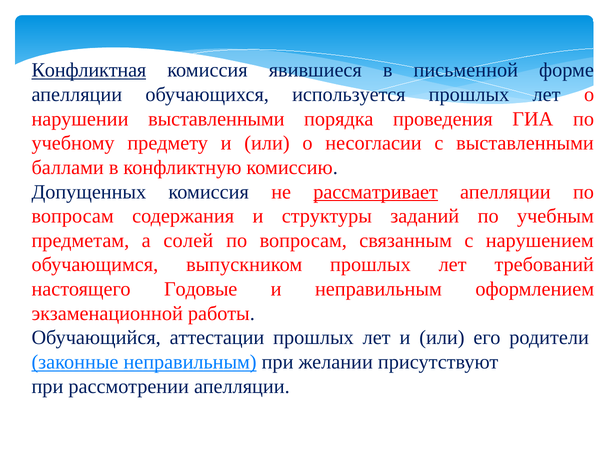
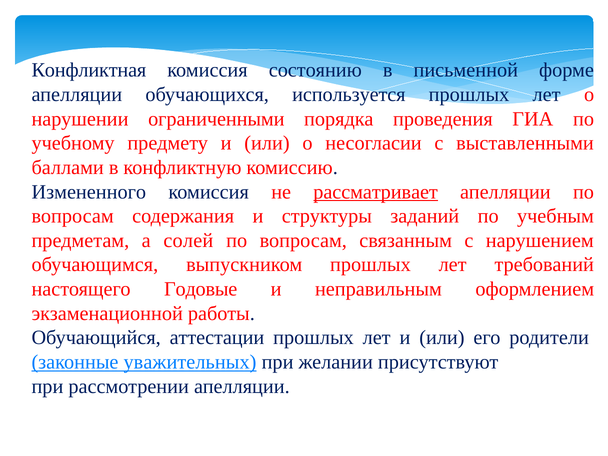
Конфликтная underline: present -> none (89, 70)
явившиеся: явившиеся -> состоянию (315, 70)
нарушении выставленными: выставленными -> ограниченными (216, 119)
Допущенных: Допущенных -> Измененного (89, 192)
законные неправильным: неправильным -> уважительных (190, 362)
